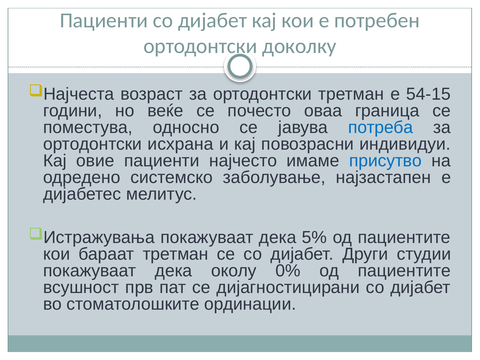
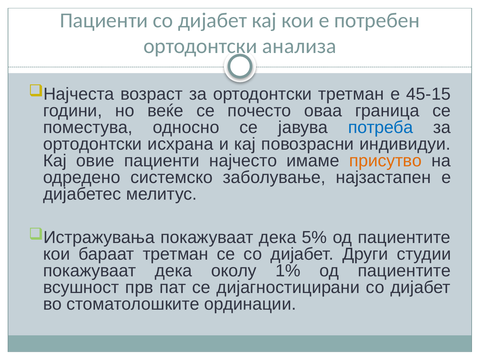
доколку: доколку -> анализа (299, 46)
54-15: 54-15 -> 45-15 (428, 94)
присутво colour: blue -> orange (385, 161)
0%: 0% -> 1% (288, 271)
